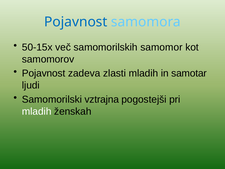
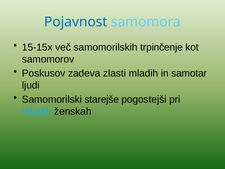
50-15x: 50-15x -> 15-15x (37, 47)
samomor: samomor -> trpinčenje (162, 47)
Pojavnost: Pojavnost -> Poskusov (44, 73)
vztrajna: vztrajna -> starejše (102, 99)
mladih colour: white -> light blue (37, 111)
